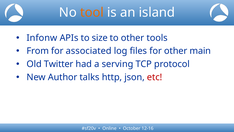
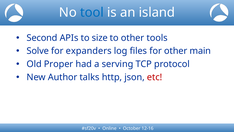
tool colour: orange -> blue (92, 12)
Infonw: Infonw -> Second (42, 38)
From: From -> Solve (38, 51)
associated: associated -> expanders (89, 51)
Twitter: Twitter -> Proper (59, 64)
